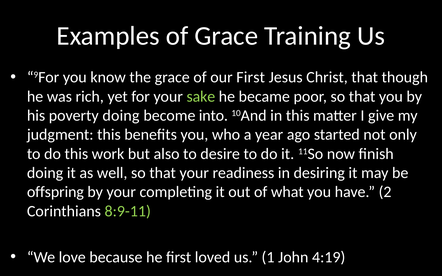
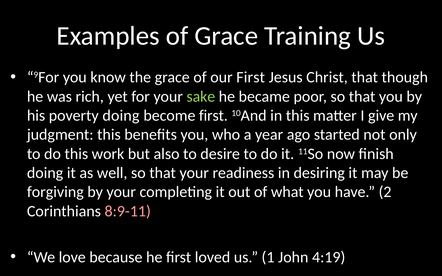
become into: into -> first (213, 116)
offspring: offspring -> forgiving (55, 192)
8:9-11 colour: light green -> pink (128, 211)
